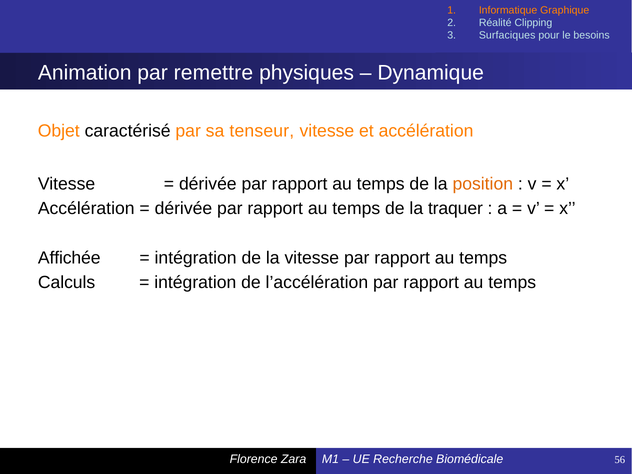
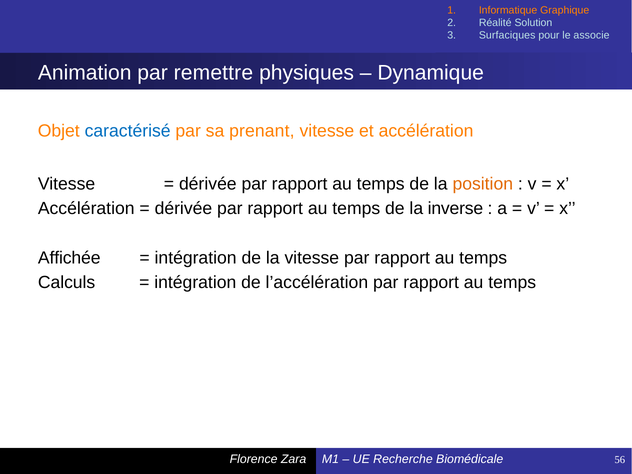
Clipping: Clipping -> Solution (533, 23)
besoins: besoins -> associe (592, 35)
caractérisé colour: black -> blue (128, 131)
tenseur: tenseur -> prenant (262, 131)
traquer: traquer -> inverse (455, 209)
